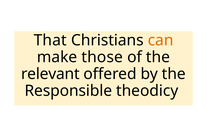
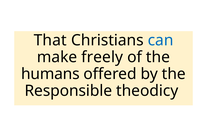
can colour: orange -> blue (161, 40)
those: those -> freely (102, 57)
relevant: relevant -> humans (50, 74)
